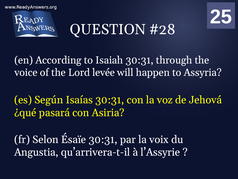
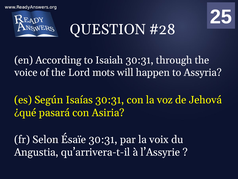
levée: levée -> mots (104, 72)
